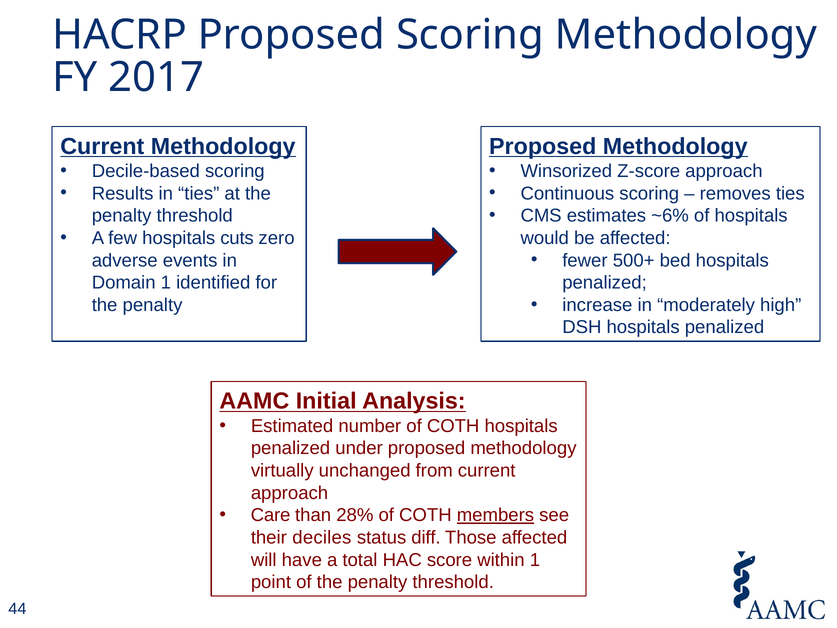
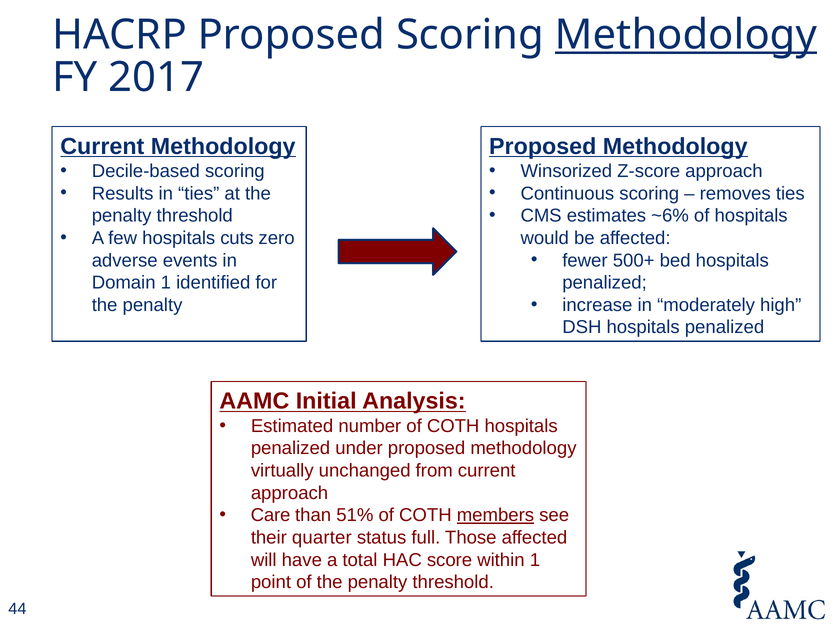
Methodology underline: none -> present (686, 35)
28%: 28% -> 51% (355, 515)
deciles: deciles -> quarter (322, 537)
diff: diff -> full (426, 537)
